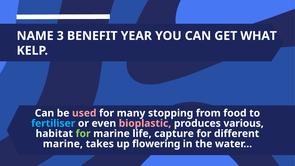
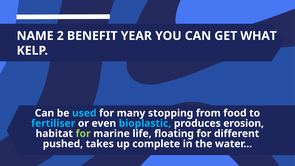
3: 3 -> 2 (60, 36)
used colour: pink -> light blue (84, 113)
bioplastic colour: pink -> light blue (145, 123)
various: various -> erosion (244, 123)
capture: capture -> floating (174, 134)
marine: marine -> pushed (63, 144)
flowering: flowering -> complete (156, 144)
